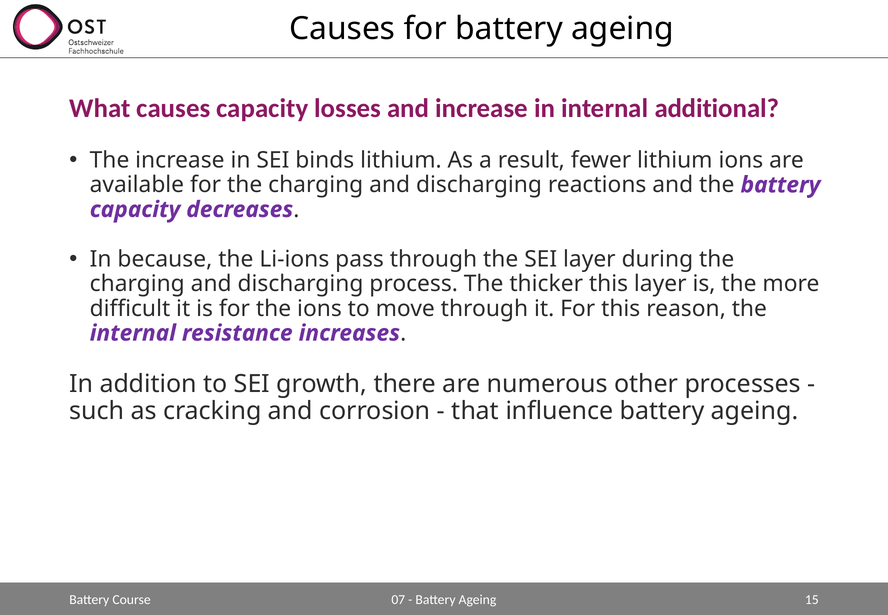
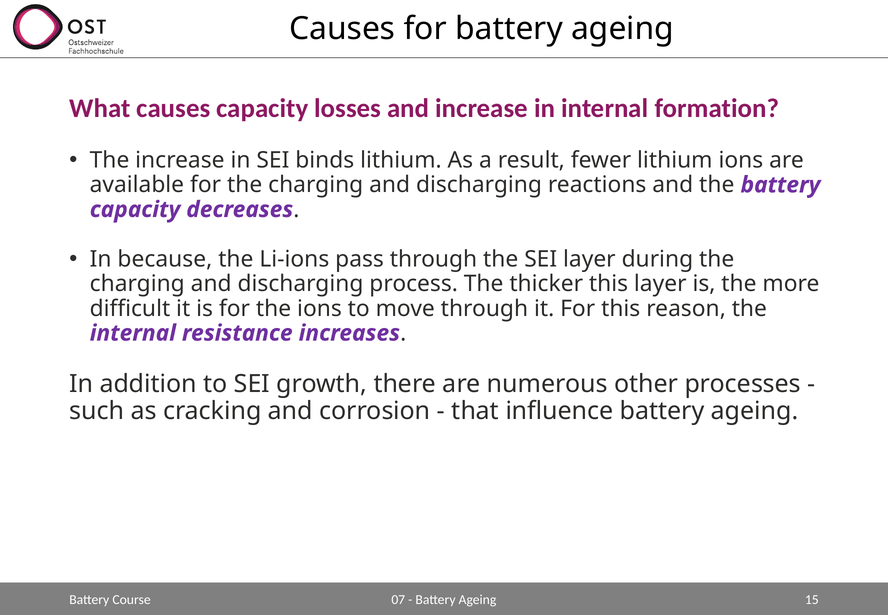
additional: additional -> formation (717, 108)
